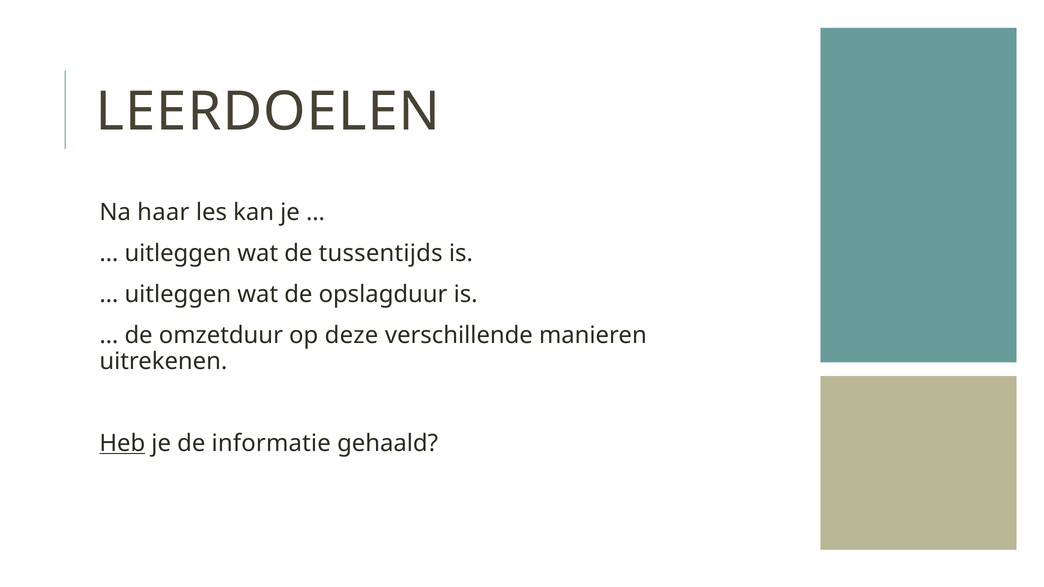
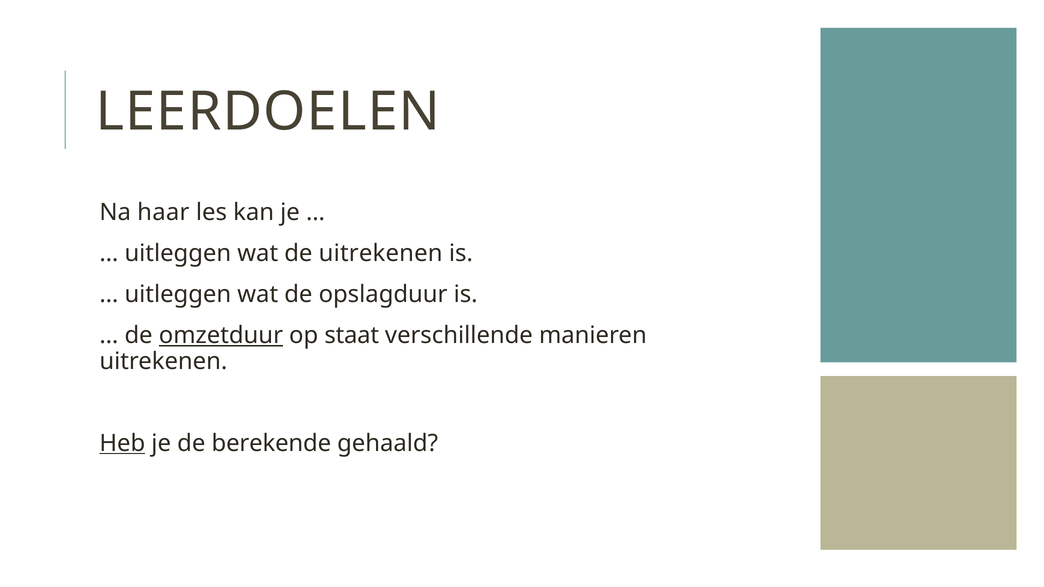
de tussentijds: tussentijds -> uitrekenen (381, 253)
omzetduur underline: none -> present (221, 336)
deze: deze -> staat (352, 336)
informatie: informatie -> berekende (271, 443)
